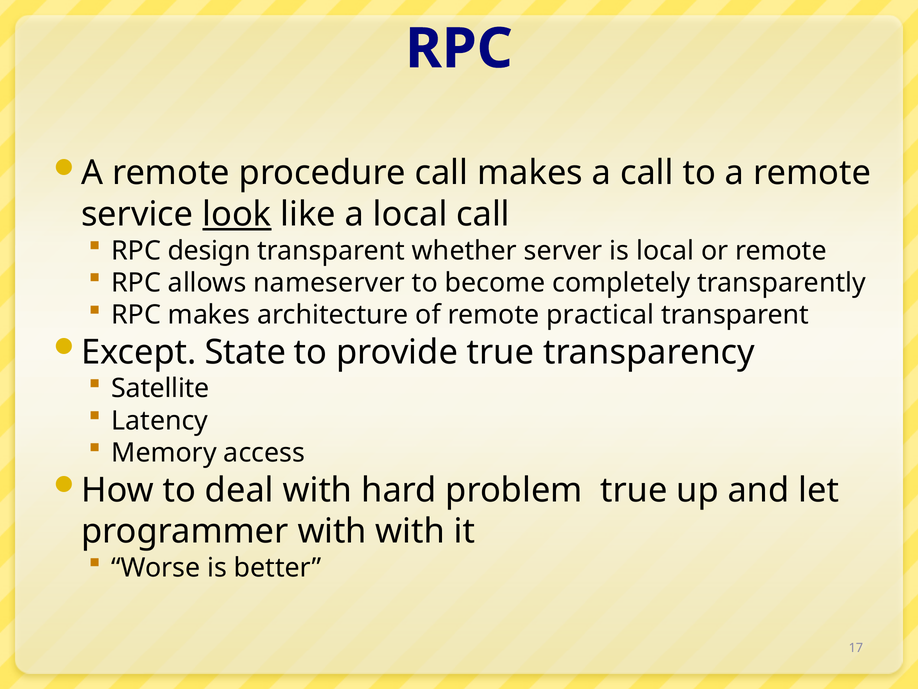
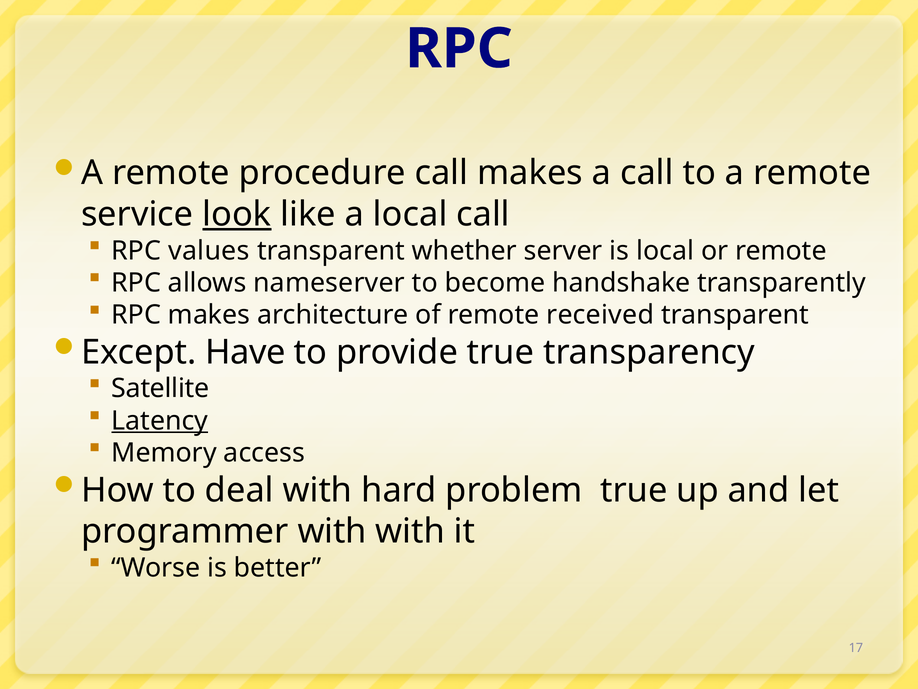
design: design -> values (209, 251)
completely: completely -> handshake (621, 283)
practical: practical -> received (600, 315)
State: State -> Have (245, 352)
Latency underline: none -> present (160, 420)
